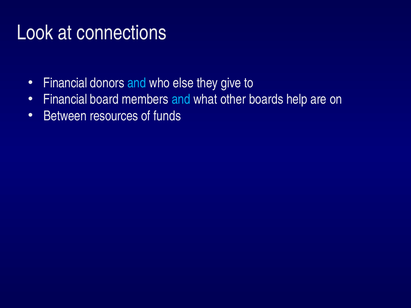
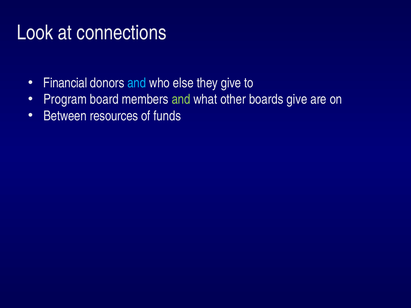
Financial: Financial -> Program (65, 100)
and colour: light blue -> light green (181, 100)
boards help: help -> give (297, 100)
